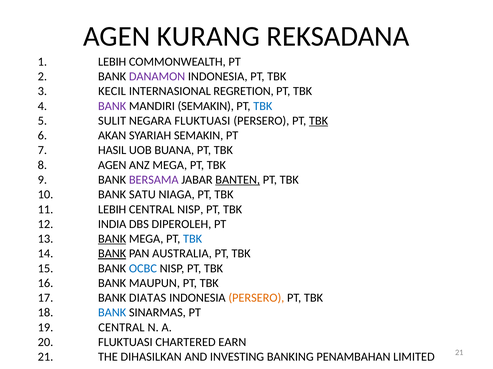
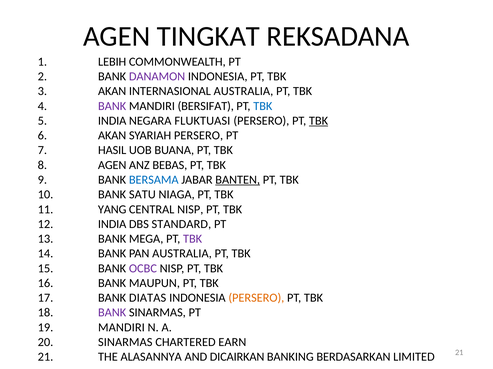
KURANG: KURANG -> TINGKAT (208, 37)
3 KECIL: KECIL -> AKAN (112, 91)
INTERNASIONAL REGRETION: REGRETION -> AUSTRALIA (243, 91)
MANDIRI SEMAKIN: SEMAKIN -> BERSIFAT (206, 106)
5 SULIT: SULIT -> INDIA (112, 121)
SYARIAH SEMAKIN: SEMAKIN -> PERSERO (199, 136)
ANZ MEGA: MEGA -> BEBAS (170, 165)
BERSAMA colour: purple -> blue (154, 180)
11 LEBIH: LEBIH -> YANG (112, 210)
DIPEROLEH: DIPEROLEH -> STANDARD (181, 224)
BANK underline: present -> none (112, 239)
TBK colour: blue -> purple (193, 239)
BANK underline: present -> none (112, 254)
OCBC colour: blue -> purple (143, 269)
BANK colour: blue -> purple (112, 313)
19 CENTRAL: CENTRAL -> MANDIRI (121, 328)
20 FLUKTUASI: FLUKTUASI -> SINARMAS (125, 343)
DIHASILKAN: DIHASILKAN -> ALASANNYA (151, 358)
INVESTING: INVESTING -> DICAIRKAN (237, 358)
PENAMBAHAN: PENAMBAHAN -> BERDASARKAN (353, 358)
